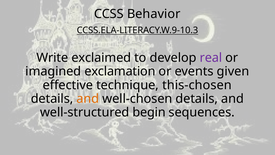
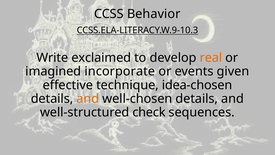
real colour: purple -> orange (211, 58)
exclamation: exclamation -> incorporate (120, 71)
this-chosen: this-chosen -> idea-chosen (197, 85)
begin: begin -> check (149, 112)
